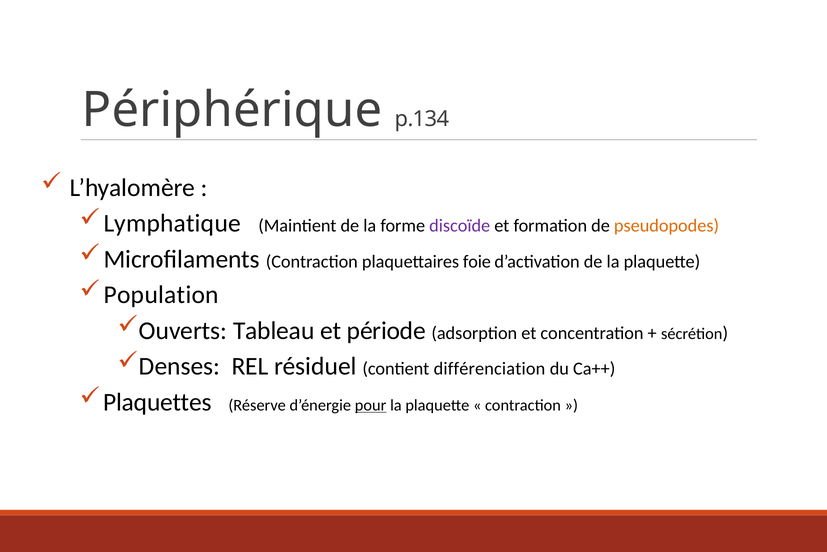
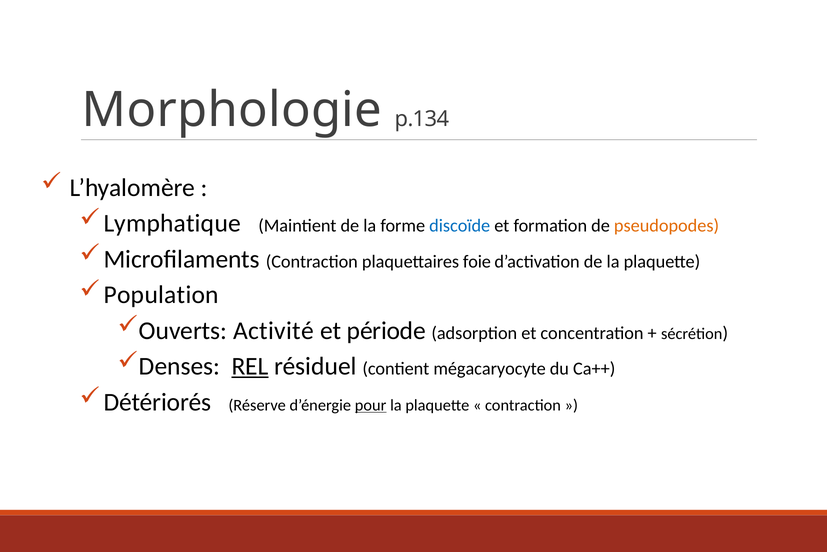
Périphérique: Périphérique -> Morphologie (232, 110)
discoïde colour: purple -> blue (460, 226)
Tableau: Tableau -> Activité (274, 330)
REL underline: none -> present (250, 366)
différenciation: différenciation -> mégacaryocyte (490, 368)
Plaquettes: Plaquettes -> Détériorés (157, 402)
